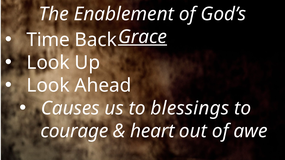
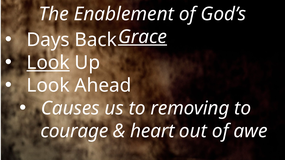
Time: Time -> Days (48, 40)
Look underline: none -> present (48, 63)
blessings: blessings -> removing (190, 108)
